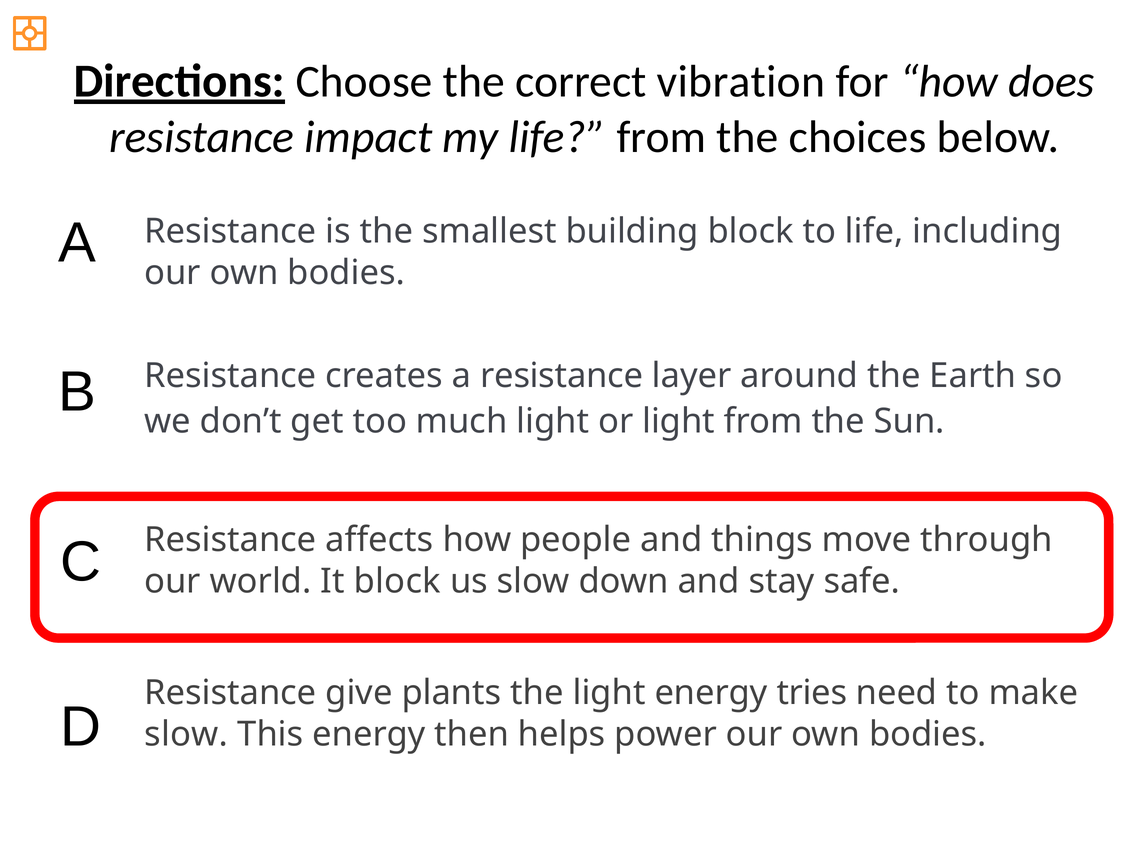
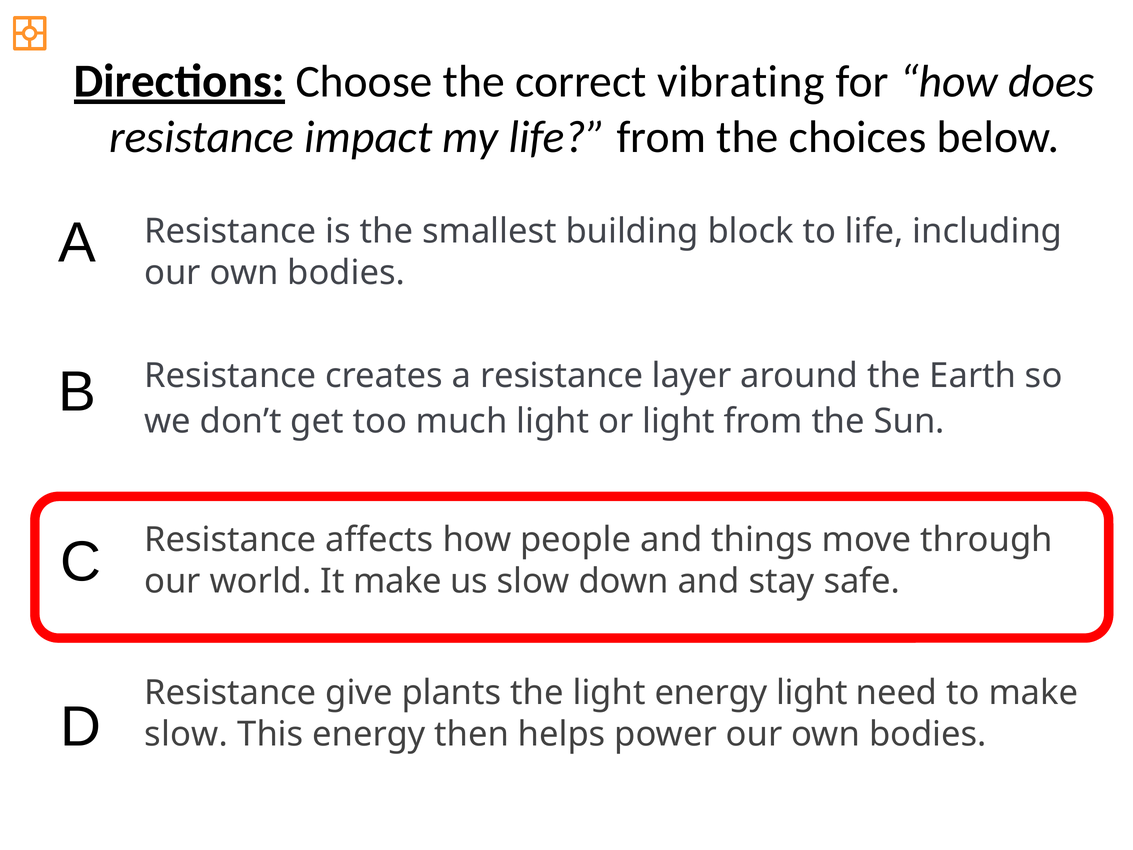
vibration: vibration -> vibrating (741, 82)
It block: block -> make (398, 581)
energy tries: tries -> light (812, 692)
